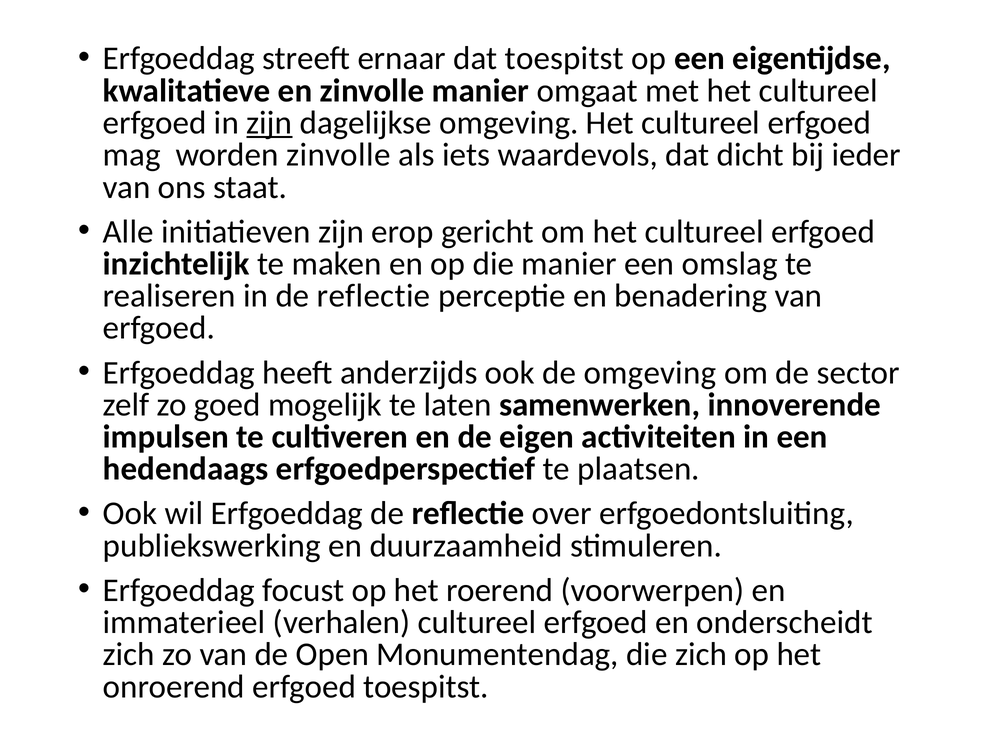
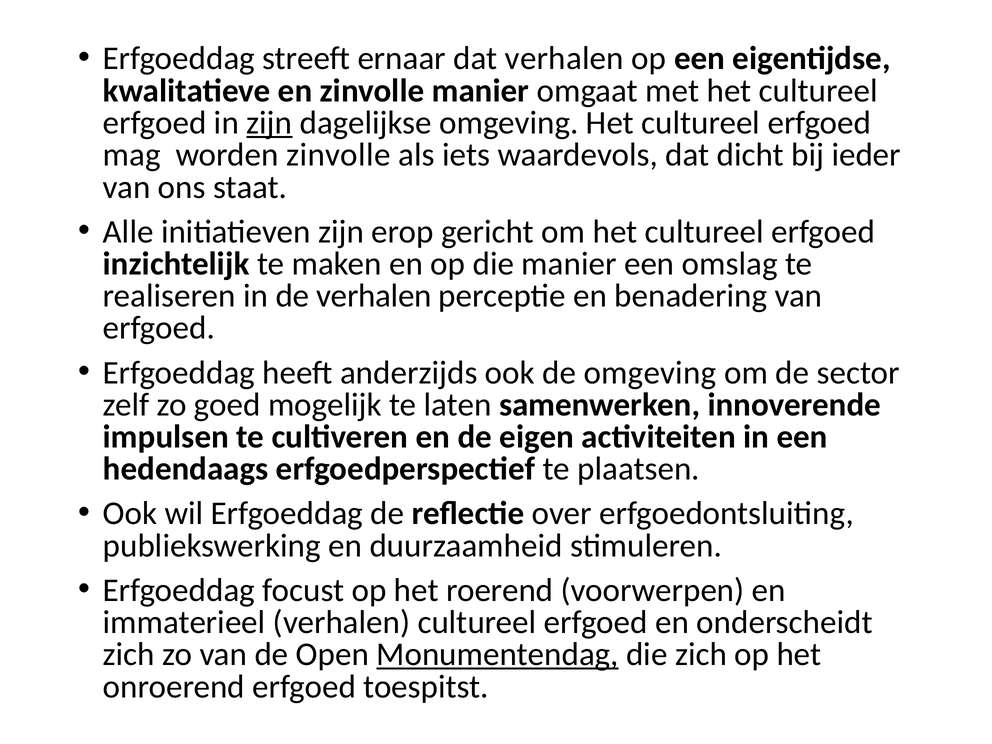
dat toespitst: toespitst -> verhalen (564, 59)
in de reflectie: reflectie -> verhalen (374, 296)
Monumentendag underline: none -> present (498, 655)
